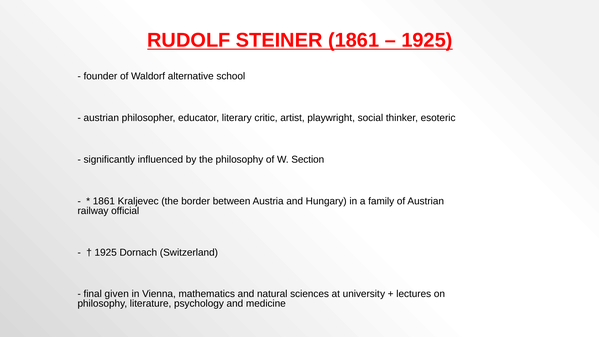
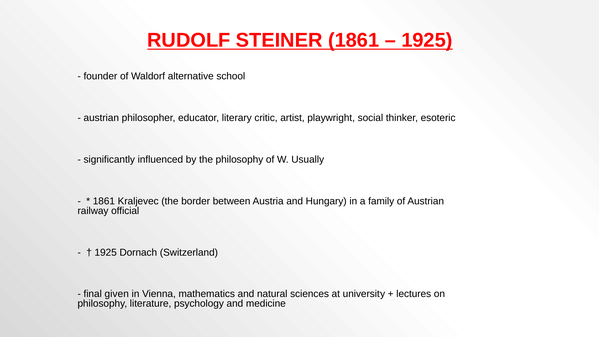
Section: Section -> Usually (308, 160)
